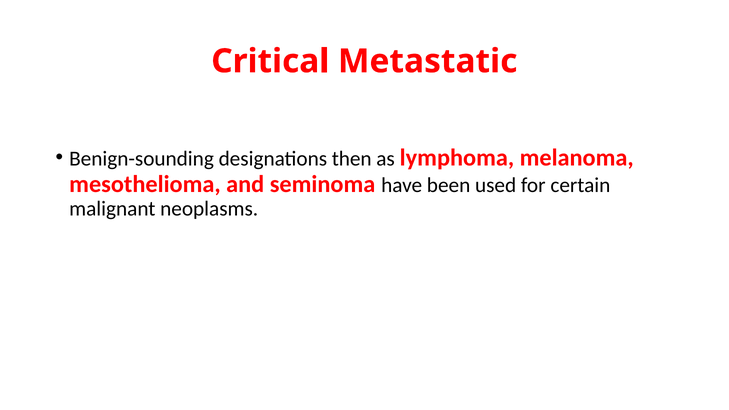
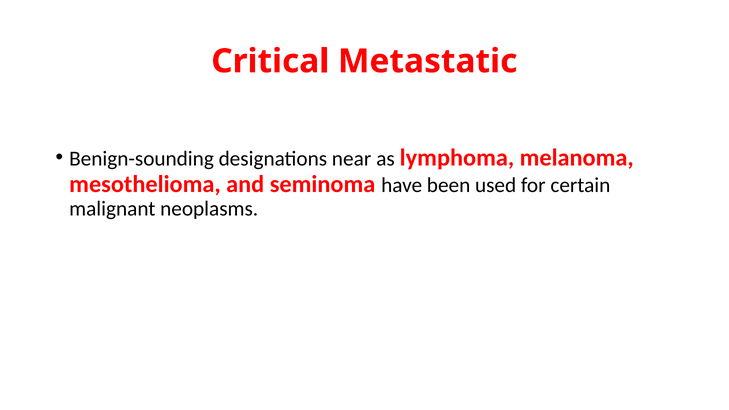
then: then -> near (352, 159)
